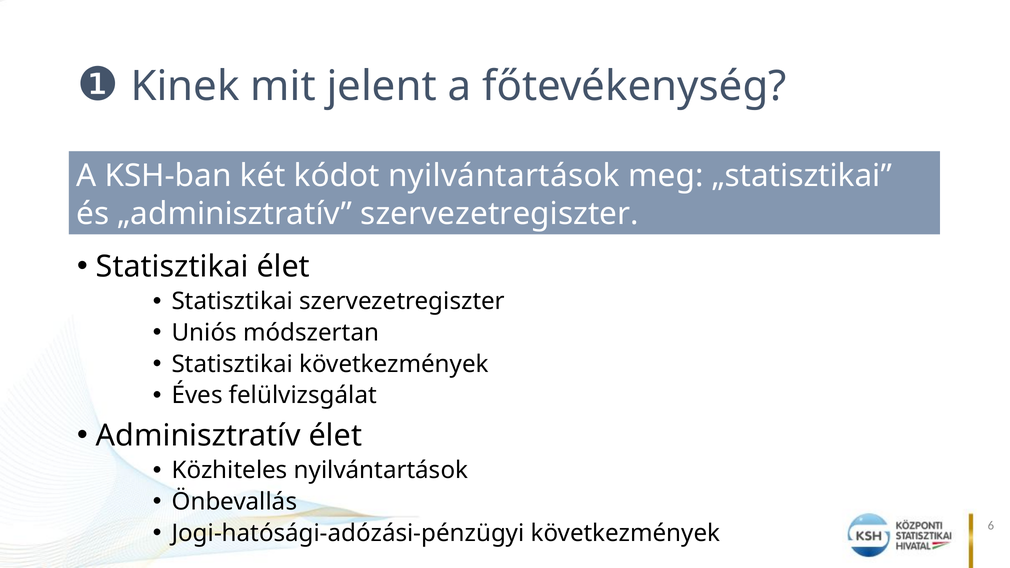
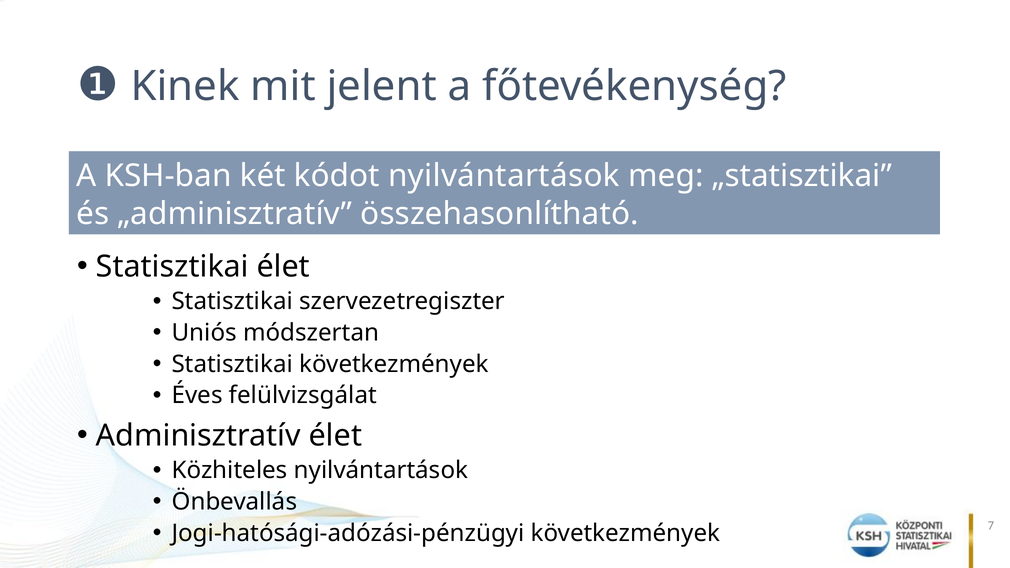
„adminisztratív szervezetregiszter: szervezetregiszter -> összehasonlítható (500, 214)
6: 6 -> 7 (991, 526)
